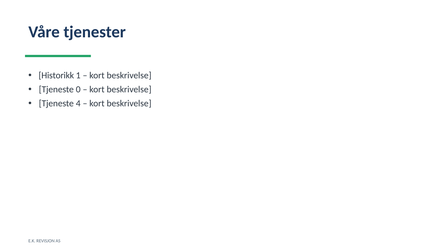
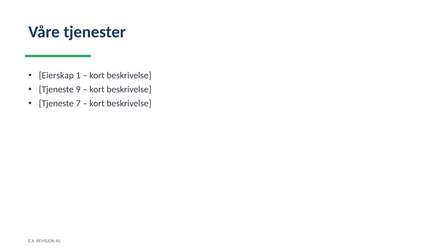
Historikk: Historikk -> Eierskap (56, 76)
0: 0 -> 9 (78, 89)
4: 4 -> 7 (78, 103)
